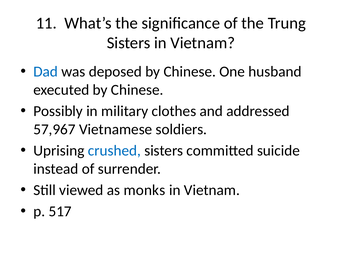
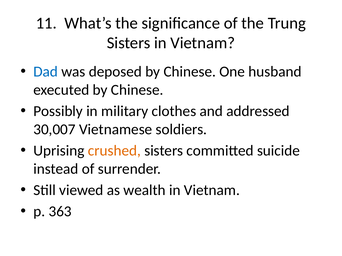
57,967: 57,967 -> 30,007 (54, 130)
crushed colour: blue -> orange (114, 151)
monks: monks -> wealth (145, 190)
517: 517 -> 363 (60, 212)
